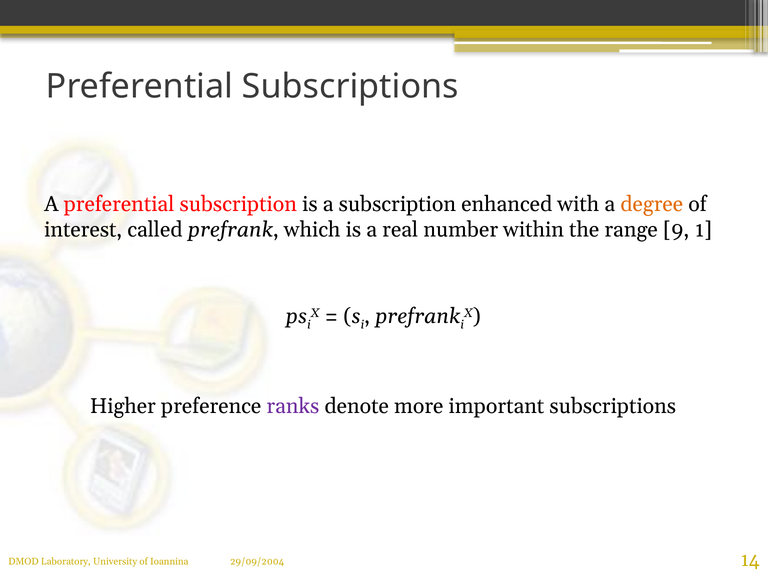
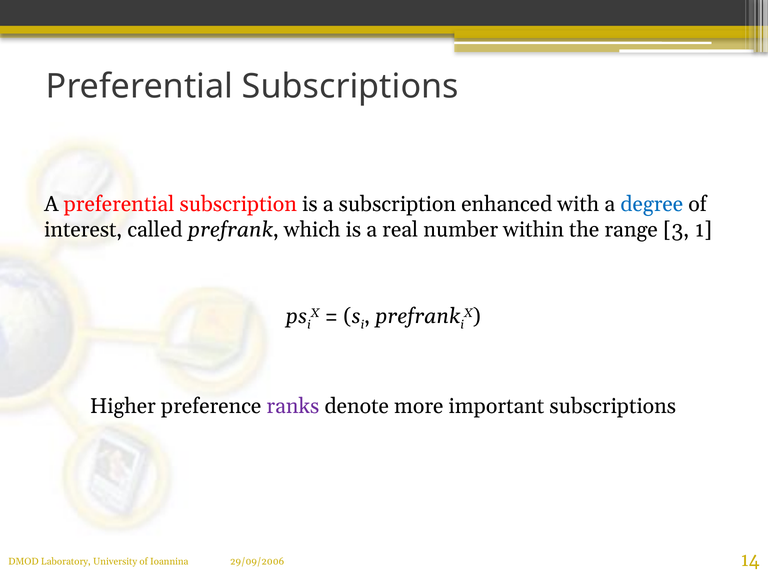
degree colour: orange -> blue (652, 204)
9: 9 -> 3 (676, 230)
29/09/2004: 29/09/2004 -> 29/09/2006 (257, 561)
